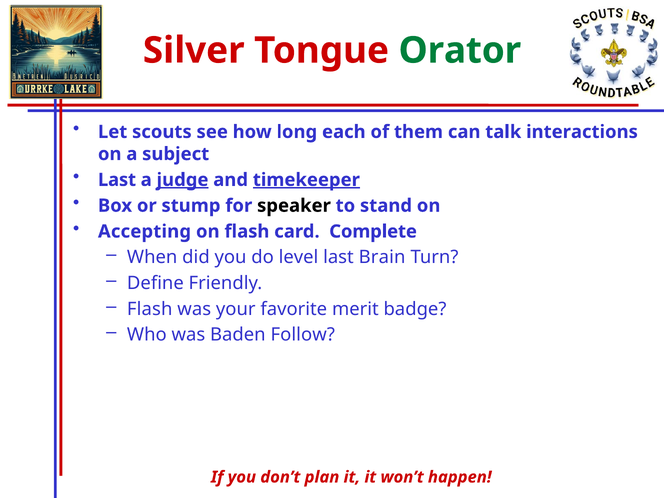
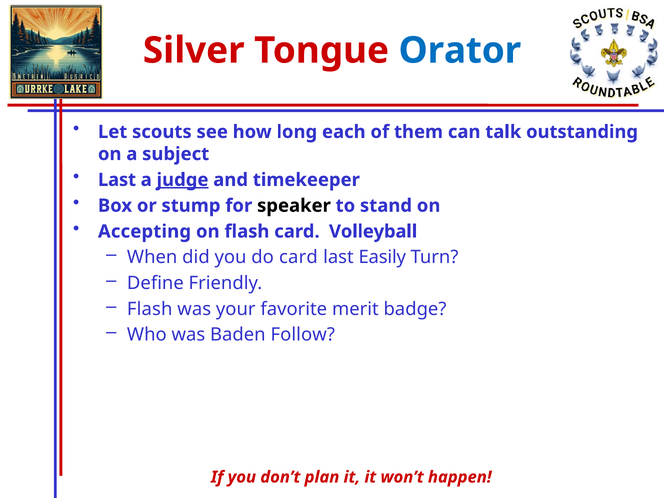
Orator colour: green -> blue (460, 50)
interactions: interactions -> outstanding (582, 132)
timekeeper underline: present -> none (306, 180)
Complete: Complete -> Volleyball (373, 232)
do level: level -> card (298, 257)
Brain: Brain -> Easily (382, 257)
